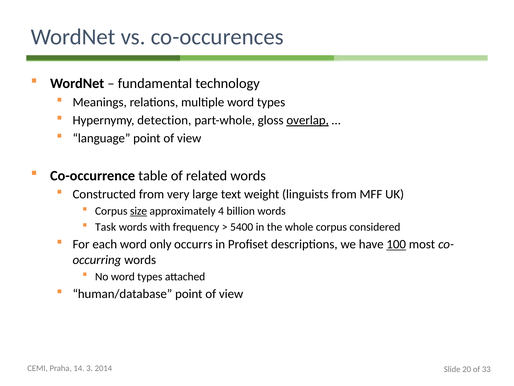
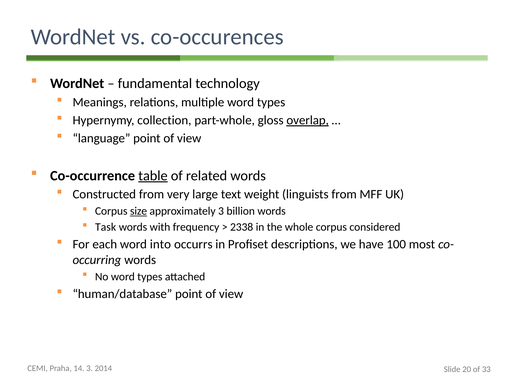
detection: detection -> collection (164, 120)
table underline: none -> present (153, 175)
approximately 4: 4 -> 3 (221, 211)
5400: 5400 -> 2338 (242, 227)
only: only -> into (160, 244)
100 underline: present -> none (396, 244)
